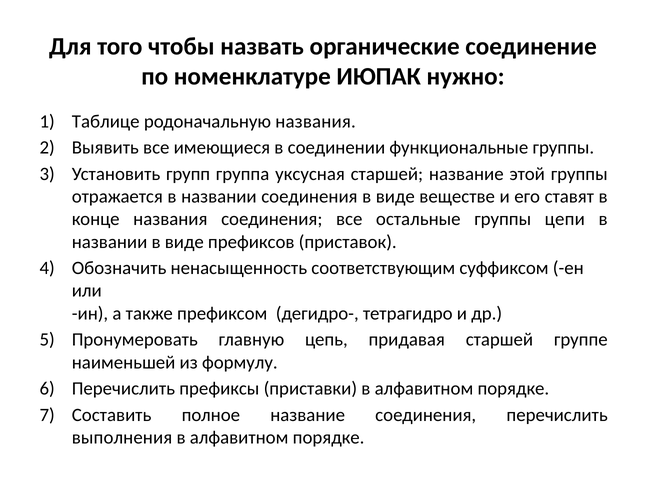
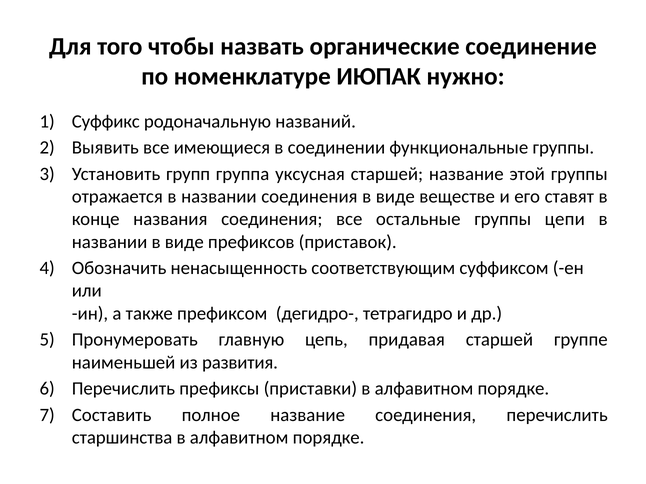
Таблице: Таблице -> Суффикс (106, 122)
родоначальную названия: названия -> названий (316, 122)
формулу: формулу -> развития (240, 363)
выполнения: выполнения -> старшинства (122, 438)
